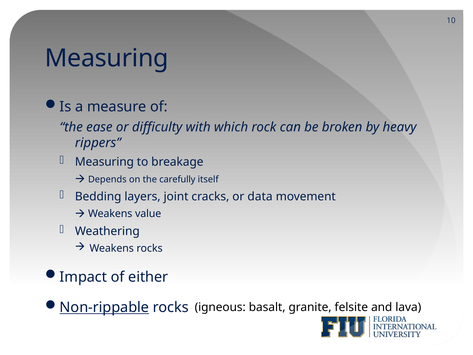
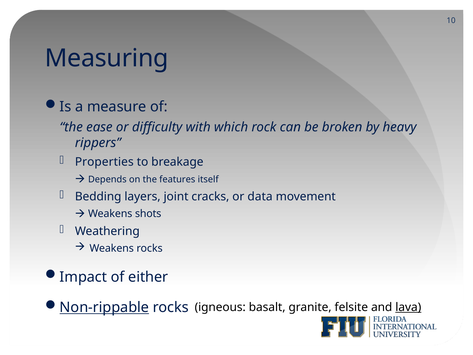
Measuring: Measuring -> Properties (104, 162)
carefully: carefully -> features (177, 179)
value: value -> shots (148, 214)
lava underline: none -> present (408, 307)
